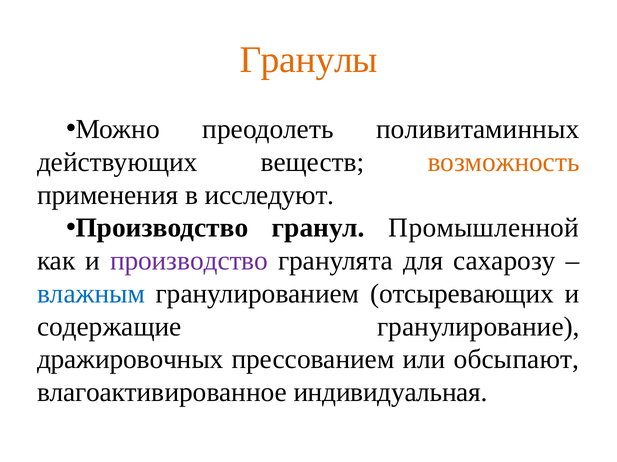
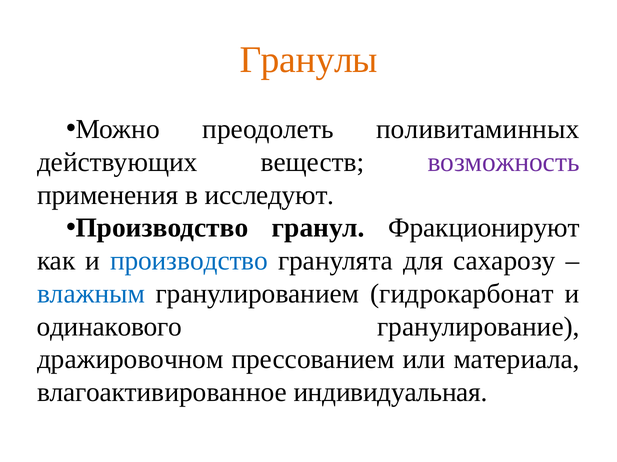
возможность colour: orange -> purple (504, 162)
Промышленной: Промышленной -> Фракционируют (484, 228)
производство colour: purple -> blue (189, 261)
отсыревающих: отсыревающих -> гидрокарбонат (462, 294)
содержащие: содержащие -> одинакового (109, 327)
дражировочных: дражировочных -> дражировочном (130, 360)
обсыпают: обсыпают -> материала (517, 360)
